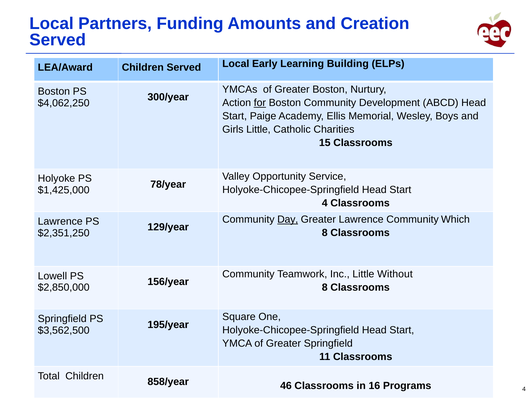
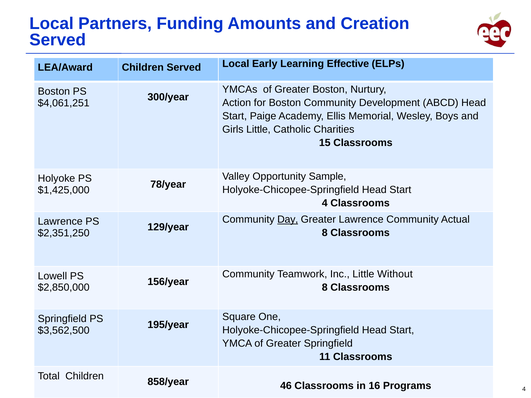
Building: Building -> Effective (348, 64)
for underline: present -> none (260, 103)
$4,062,250: $4,062,250 -> $4,061,251 (64, 103)
Service: Service -> Sample (328, 177)
Which: Which -> Actual (455, 220)
